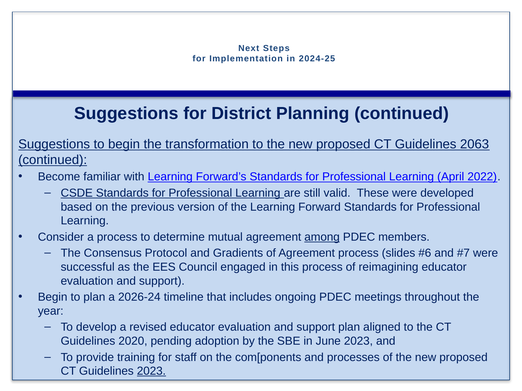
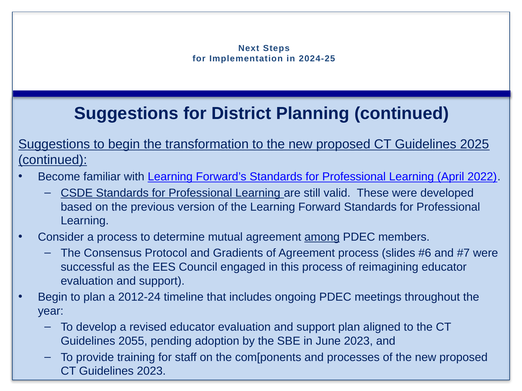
2063: 2063 -> 2025 (475, 144)
2026-24: 2026-24 -> 2012-24 (139, 297)
2020: 2020 -> 2055 (133, 341)
2023 underline: present -> none (151, 372)
